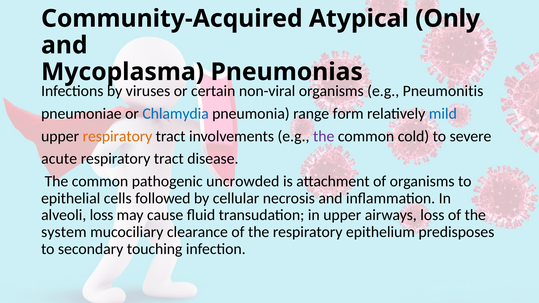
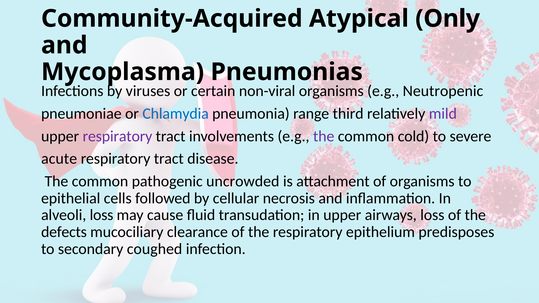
Pneumonitis: Pneumonitis -> Neutropenic (443, 91)
form: form -> third (348, 114)
mild colour: blue -> purple (443, 114)
respiratory colour: orange -> purple (117, 136)
system: system -> defects (64, 232)
touching: touching -> coughed (155, 249)
